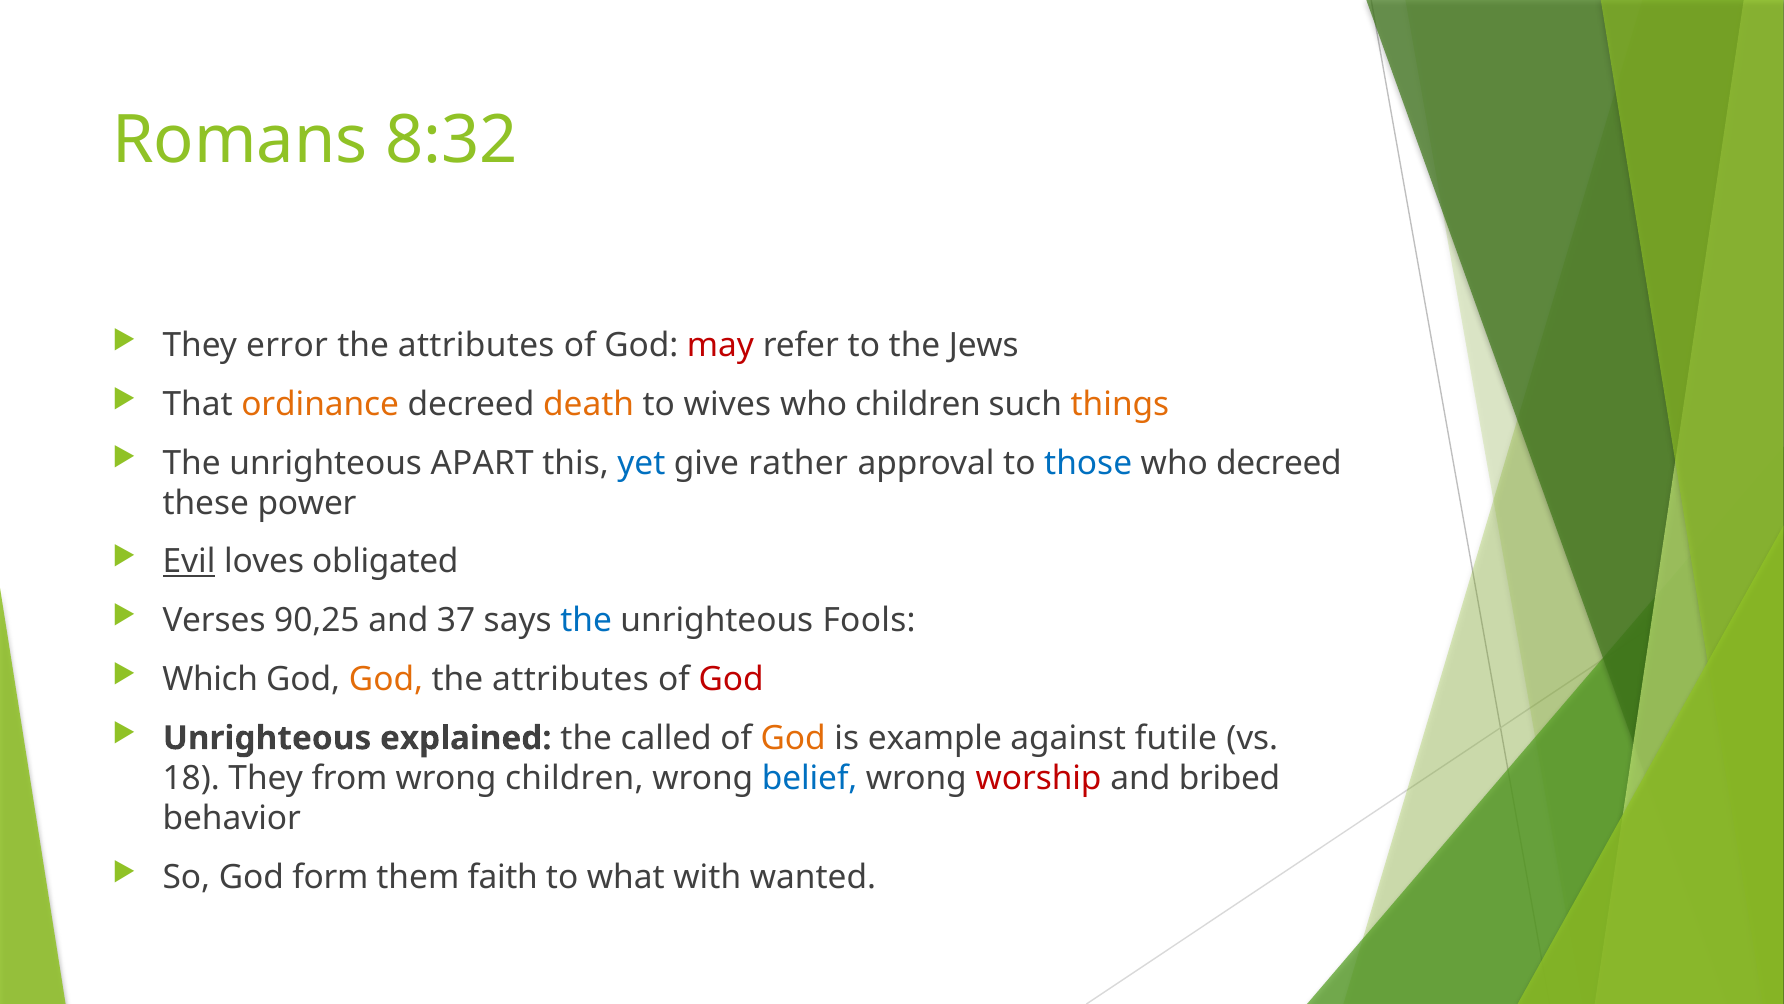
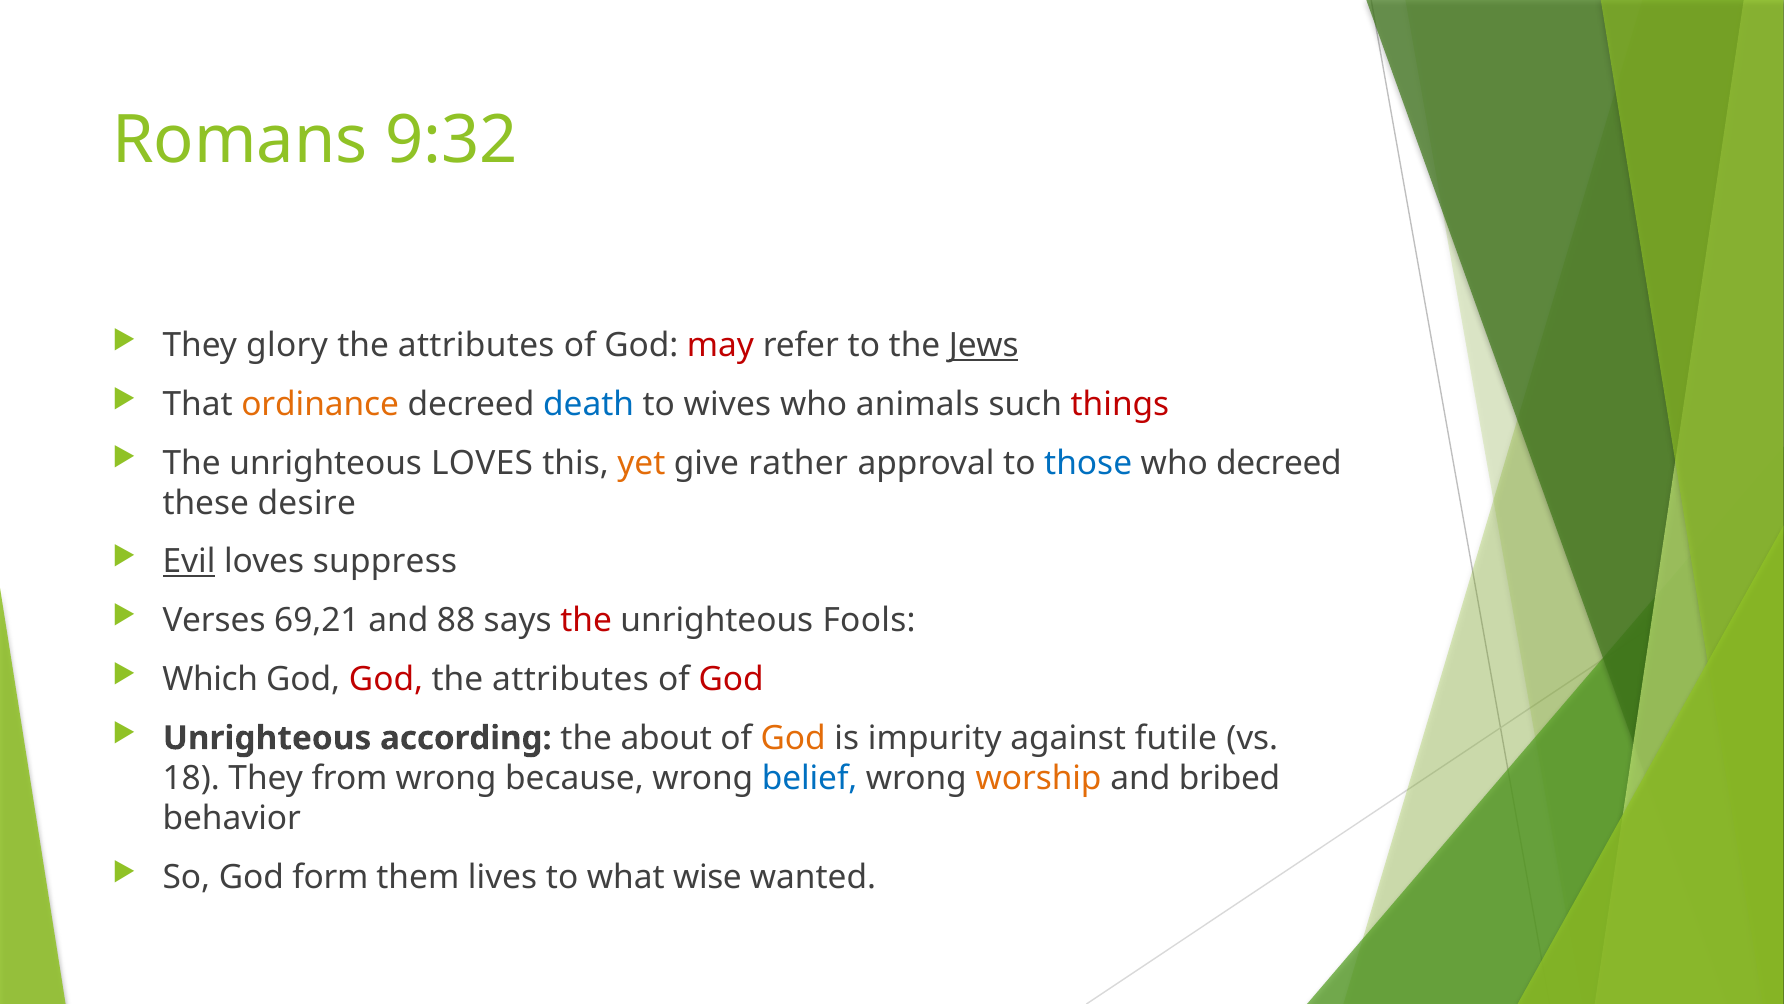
8:32: 8:32 -> 9:32 (451, 141)
error: error -> glory (287, 345)
Jews underline: none -> present (984, 345)
death colour: orange -> blue (589, 404)
who children: children -> animals (918, 404)
things colour: orange -> red (1120, 404)
unrighteous APART: APART -> LOVES (482, 463)
yet colour: blue -> orange (641, 463)
power: power -> desire (307, 503)
obligated: obligated -> suppress (385, 562)
90,25: 90,25 -> 69,21 (317, 620)
37: 37 -> 88 (456, 620)
the colour: blue -> red (586, 620)
God colour: orange -> red (386, 679)
explained: explained -> according (466, 738)
called: called -> about (666, 738)
example: example -> impurity (935, 738)
wrong children: children -> because (574, 778)
worship colour: red -> orange (1039, 778)
faith: faith -> lives (503, 877)
with: with -> wise (707, 877)
